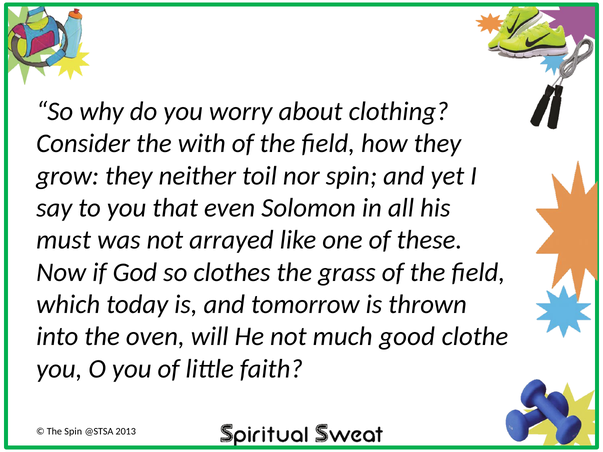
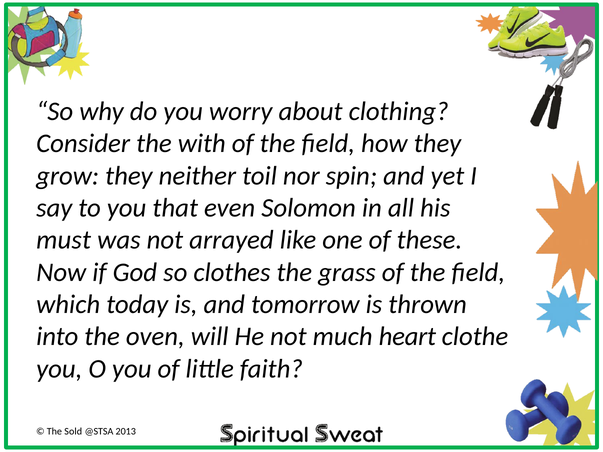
good: good -> heart (407, 337)
The Spin: Spin -> Sold (73, 432)
